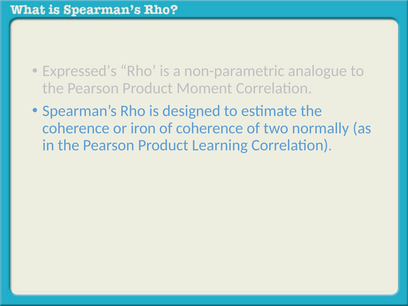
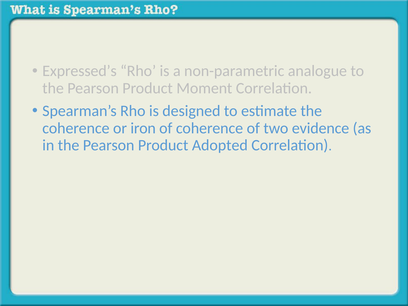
normally: normally -> evidence (321, 128)
Learning: Learning -> Adopted (220, 145)
